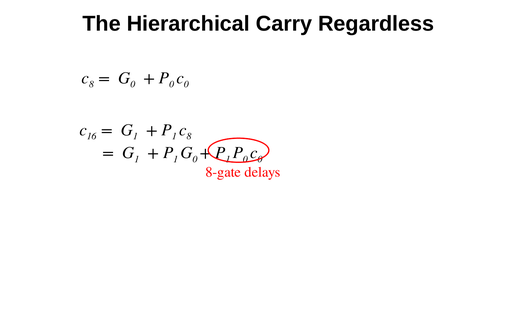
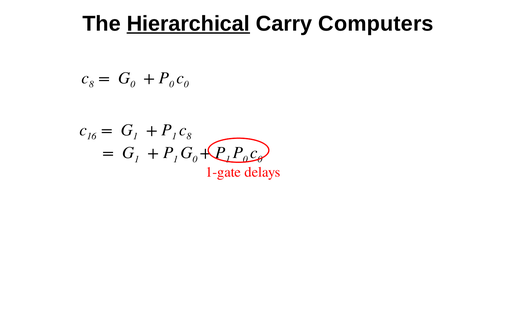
Hierarchical underline: none -> present (188, 24)
Regardless: Regardless -> Computers (376, 24)
8-gate: 8-gate -> 1-gate (223, 172)
